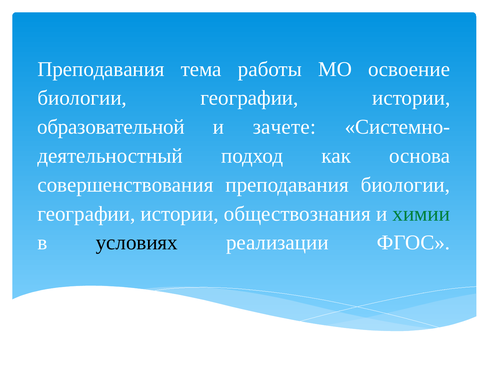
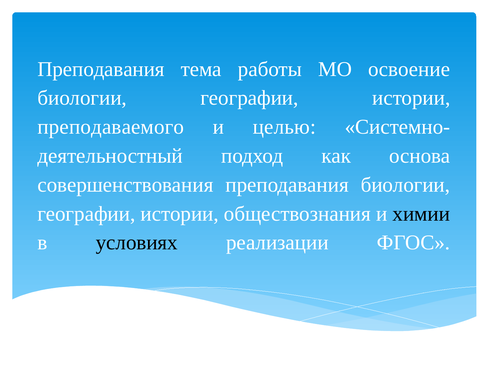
образовательной: образовательной -> преподаваемого (111, 127)
зачете: зачете -> целью (284, 127)
химии colour: green -> black (421, 214)
